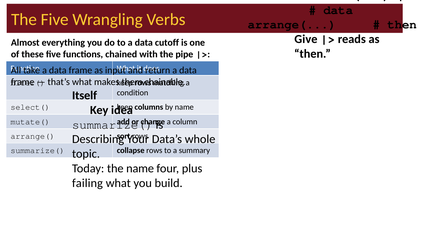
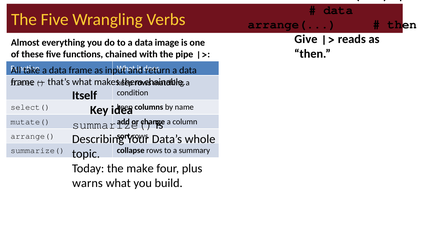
cutoff: cutoff -> image (167, 43)
the name: name -> make (140, 169)
failing: failing -> warns (87, 184)
